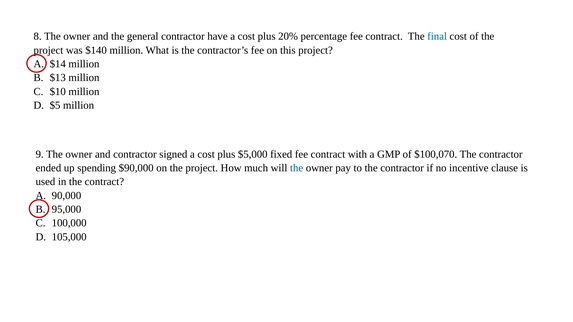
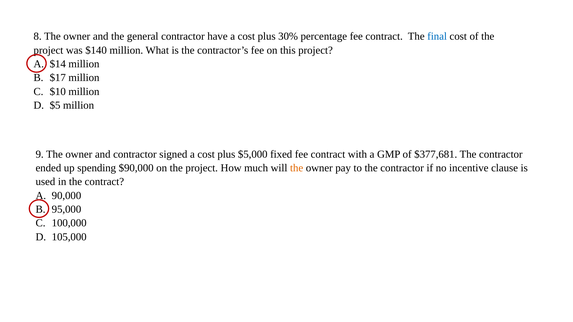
20%: 20% -> 30% (288, 36)
$13: $13 -> $17 (58, 78)
$100,070: $100,070 -> $377,681 (436, 154)
the colour: blue -> orange (297, 168)
